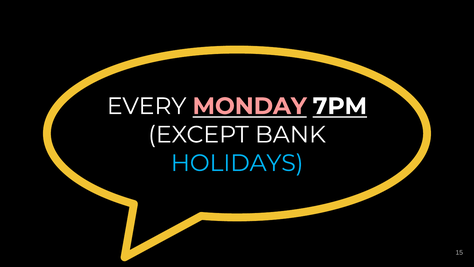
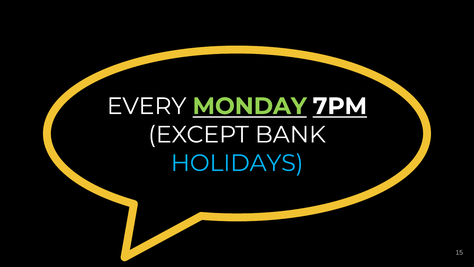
MONDAY colour: pink -> light green (250, 106)
